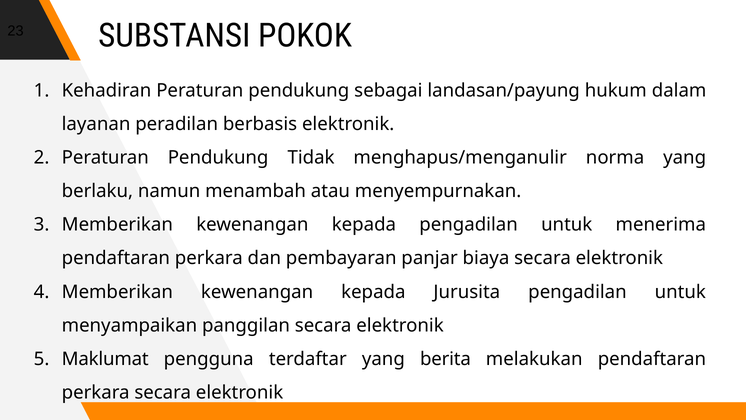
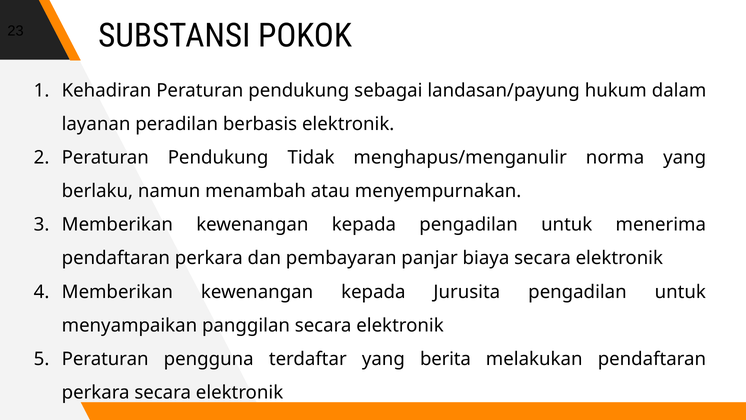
Maklumat: Maklumat -> Peraturan (105, 359)
